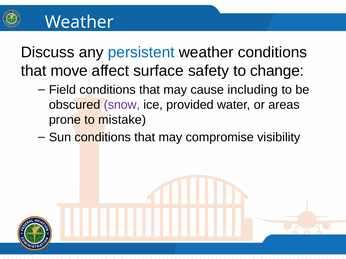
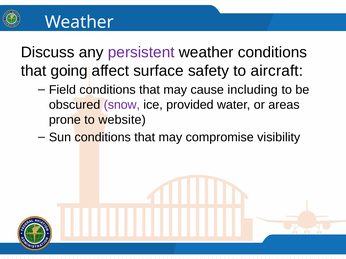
persistent colour: blue -> purple (141, 52)
move: move -> going (69, 71)
change: change -> aircraft (277, 71)
mistake: mistake -> website (122, 120)
